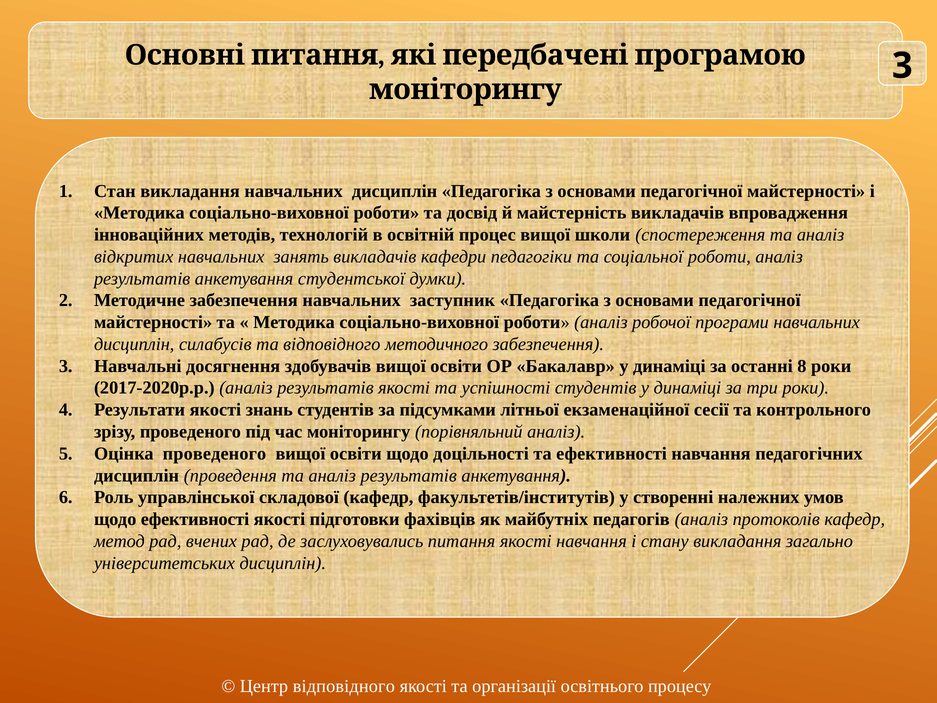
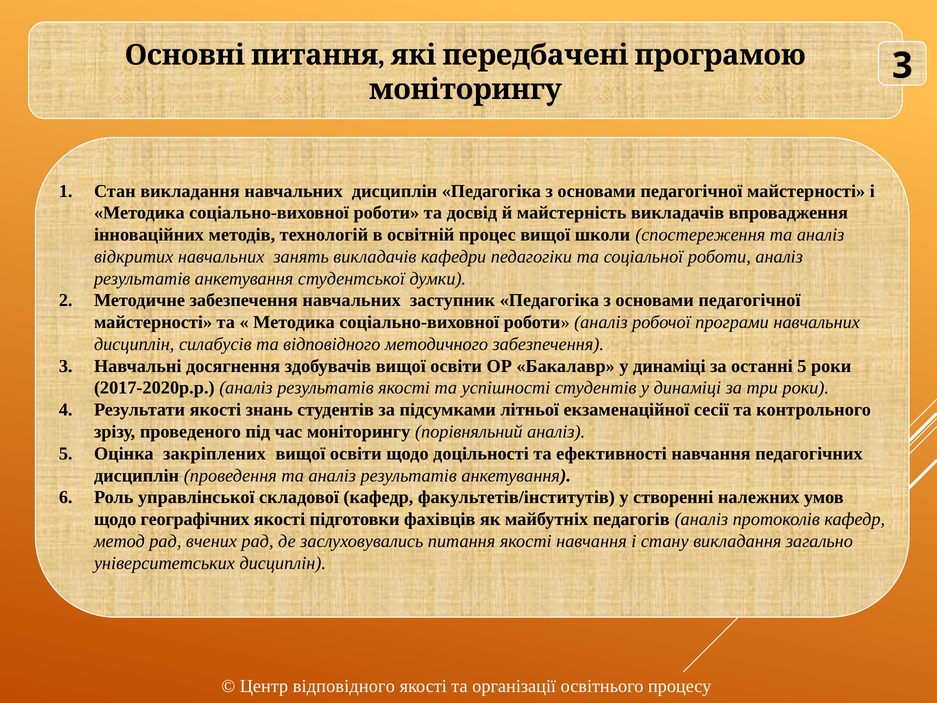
останні 8: 8 -> 5 (802, 366)
Оцінка проведеного: проведеного -> закріплених (214, 453)
щодо ефективності: ефективності -> географічних (195, 519)
